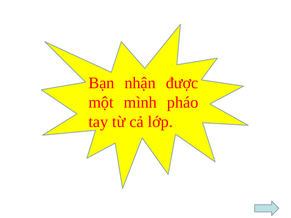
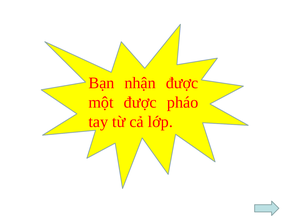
một mình: mình -> được (140, 103)
